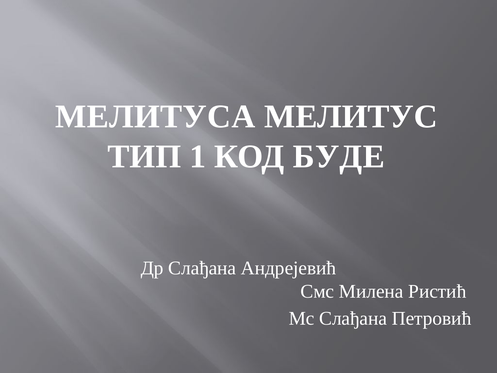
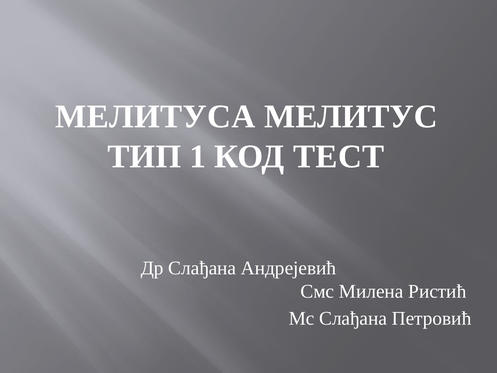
БУДЕ: БУДЕ -> ТЕСТ (339, 156)
